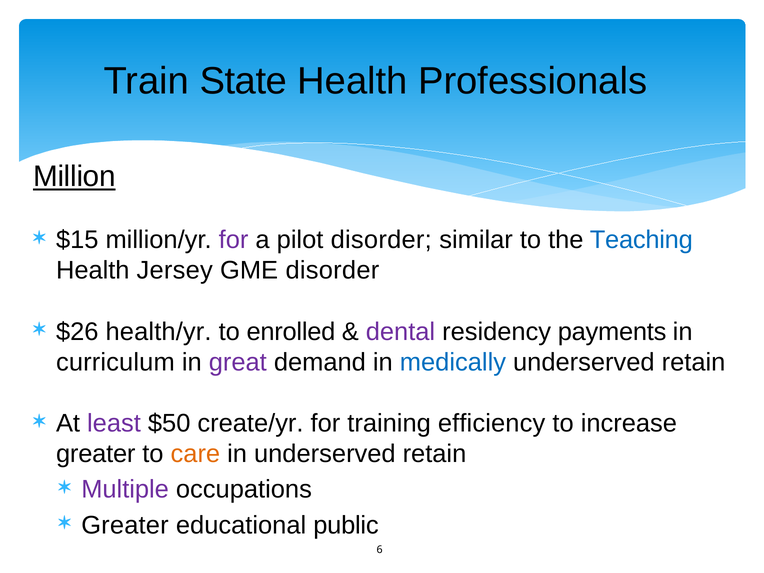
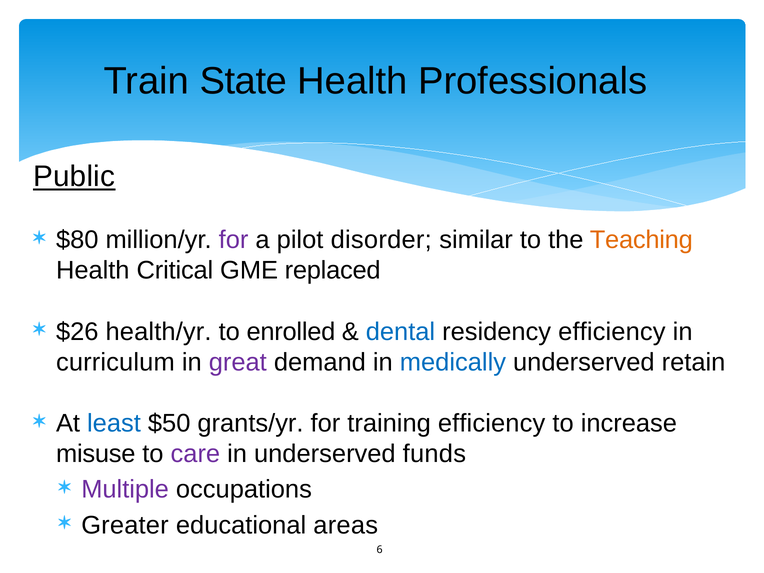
Million: Million -> Public (74, 177)
$15: $15 -> $80 (77, 240)
Teaching colour: blue -> orange (641, 240)
Jersey: Jersey -> Critical (175, 270)
GME disorder: disorder -> replaced (333, 270)
dental colour: purple -> blue (400, 332)
residency payments: payments -> efficiency (612, 332)
least colour: purple -> blue (114, 423)
create/yr: create/yr -> grants/yr (250, 423)
greater: greater -> misuse (96, 454)
care colour: orange -> purple (195, 454)
in underserved retain: retain -> funds (434, 454)
public: public -> areas (346, 525)
